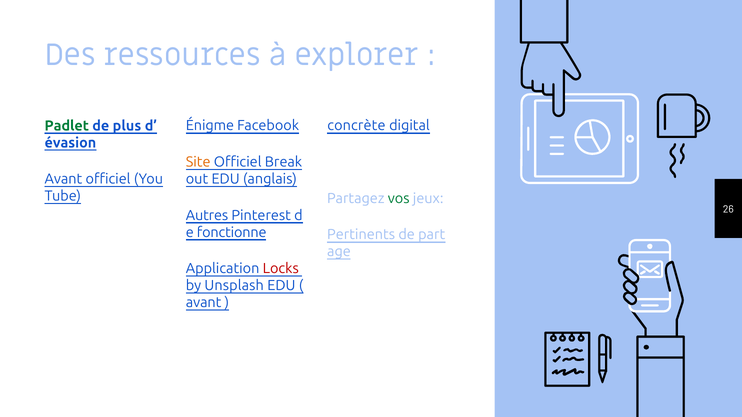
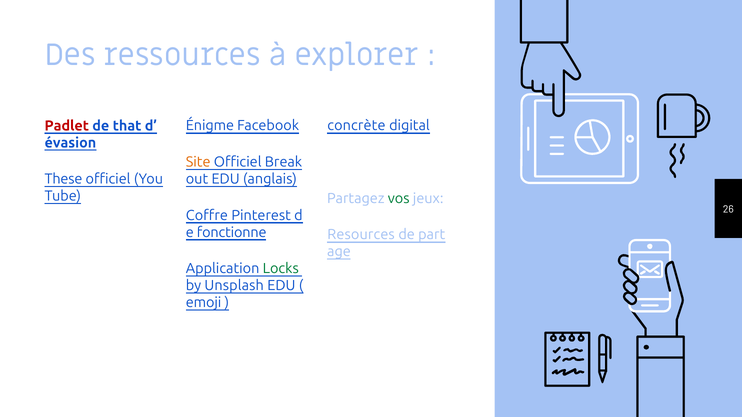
Padlet colour: green -> red (67, 126)
plus: plus -> that (127, 126)
Avant: Avant -> These (63, 179)
Autres: Autres -> Coffre (207, 216)
Pertinents: Pertinents -> Resources (361, 235)
Locks colour: red -> green (281, 269)
avant: avant -> emoji (204, 303)
